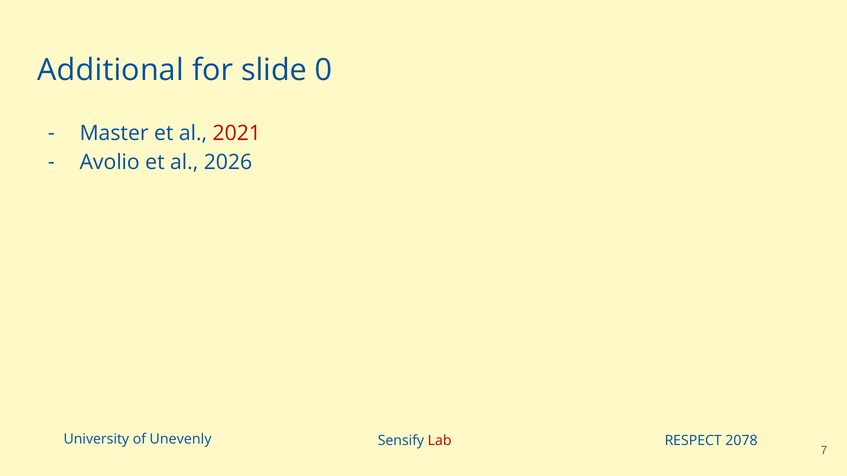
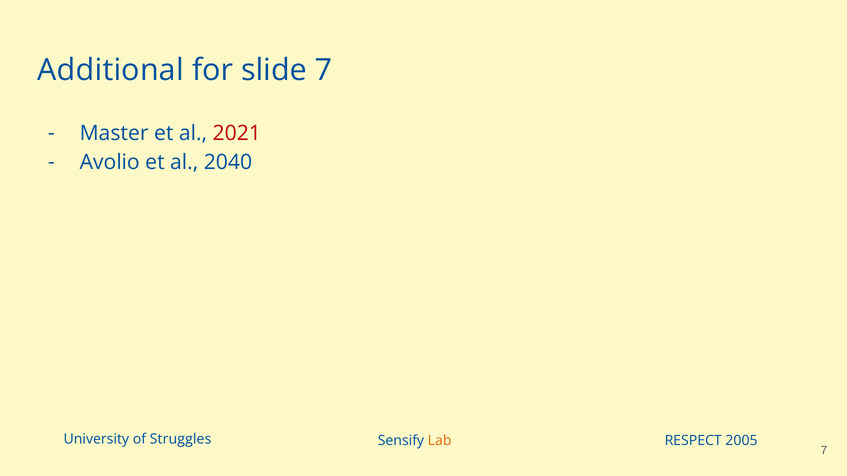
slide 0: 0 -> 7 (324, 70)
2026: 2026 -> 2040 (228, 162)
Unevenly: Unevenly -> Struggles (181, 440)
Lab colour: red -> orange (440, 441)
2078: 2078 -> 2005 (742, 441)
